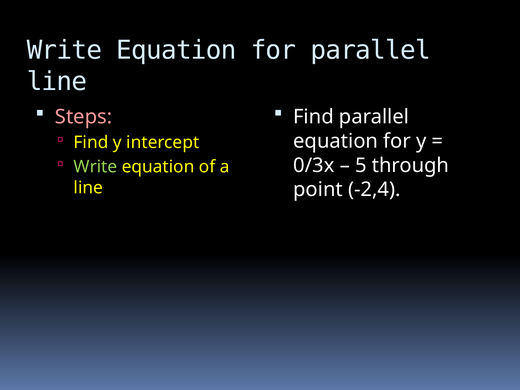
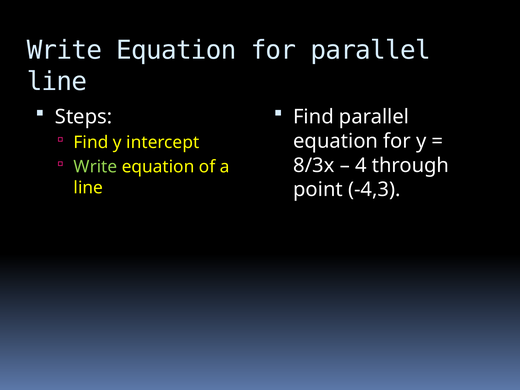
Steps colour: pink -> white (84, 117)
0/3x: 0/3x -> 8/3x (314, 165)
5: 5 -> 4 (361, 165)
-2,4: -2,4 -> -4,3 (374, 190)
